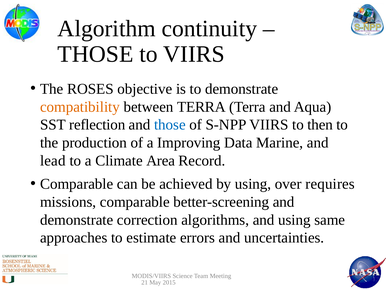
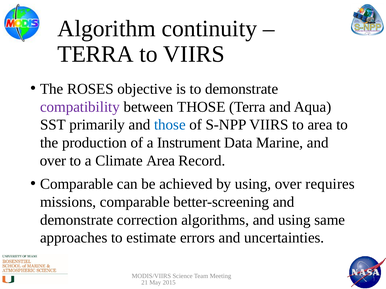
THOSE: THOSE -> TERRA (96, 54)
compatibility colour: orange -> purple (80, 107)
between TERRA: TERRA -> THOSE (201, 107)
reflection: reflection -> primarily (97, 125)
to then: then -> area (320, 125)
Improving: Improving -> Instrument (189, 143)
lead: lead -> over (53, 161)
